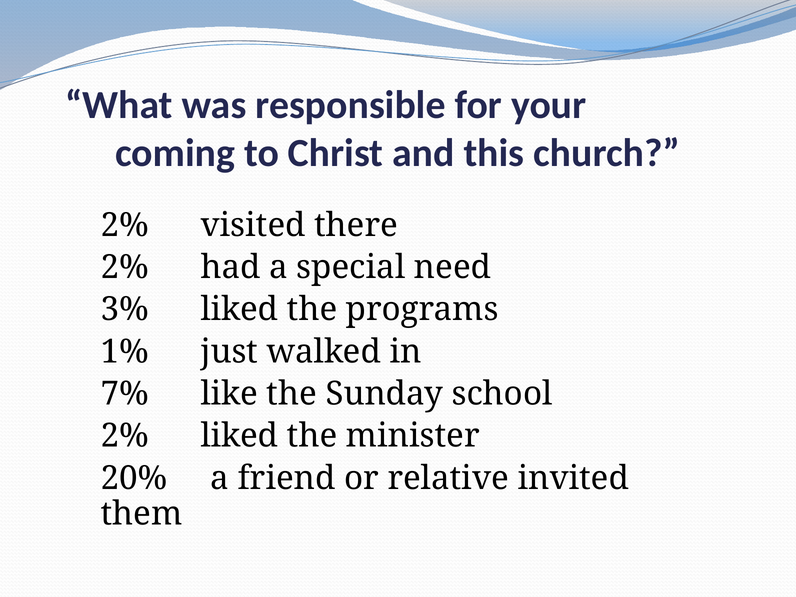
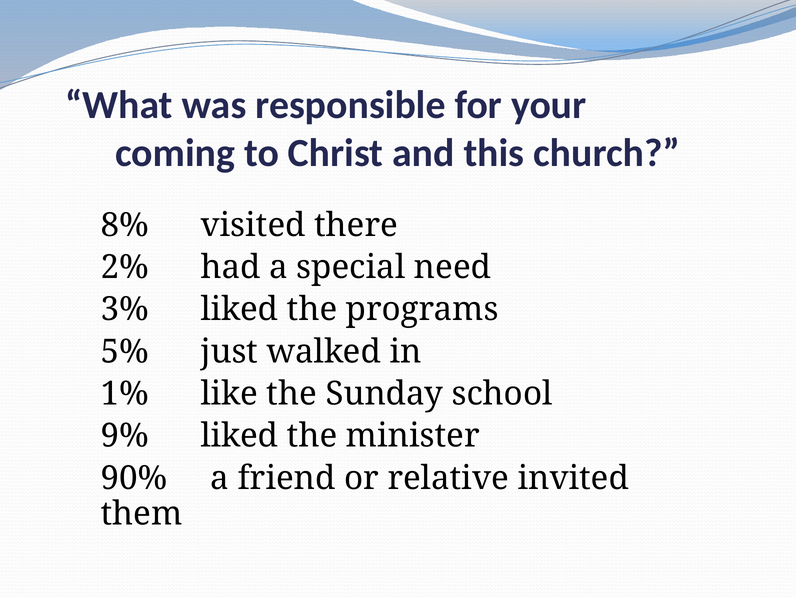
2%: 2% -> 8% (125, 225)
1%: 1% -> 5% (125, 352)
7%: 7% -> 1% (125, 394)
2%: 2% -> 9% (125, 436)
20%: 20% -> 90% (134, 478)
